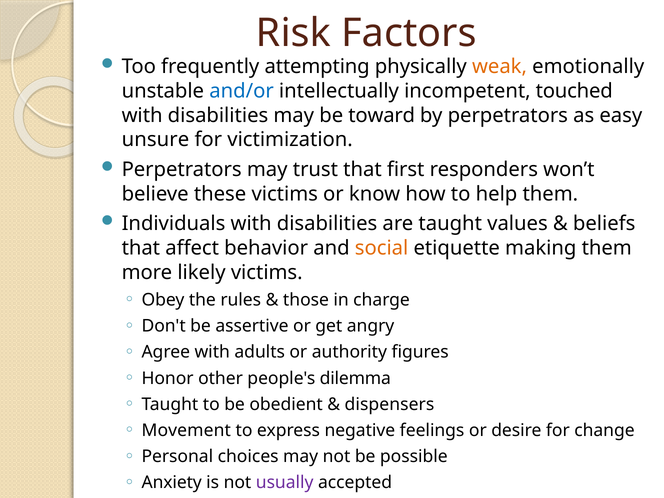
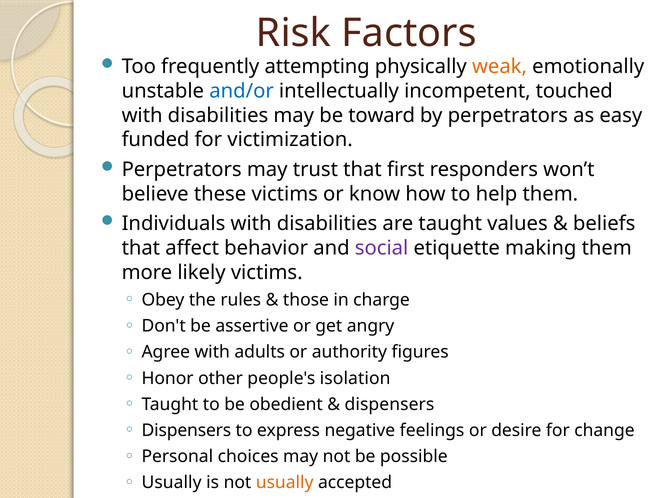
unsure: unsure -> funded (156, 140)
social colour: orange -> purple (382, 248)
dilemma: dilemma -> isolation (355, 378)
Movement: Movement -> Dispensers (186, 430)
Anxiety: Anxiety -> Usually (172, 483)
usually colour: purple -> orange (285, 483)
